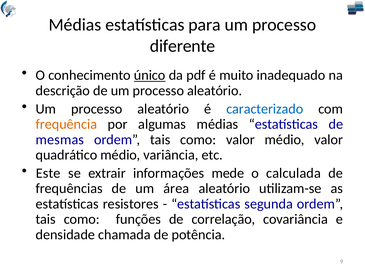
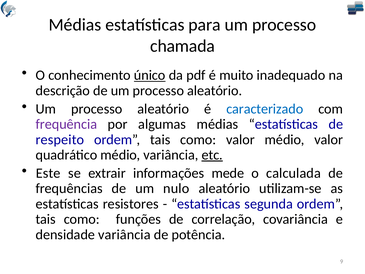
diferente: diferente -> chamada (183, 46)
frequência colour: orange -> purple (66, 124)
mesmas: mesmas -> respeito (60, 139)
etc underline: none -> present (212, 155)
área: área -> nulo (176, 188)
densidade chamada: chamada -> variância (124, 234)
